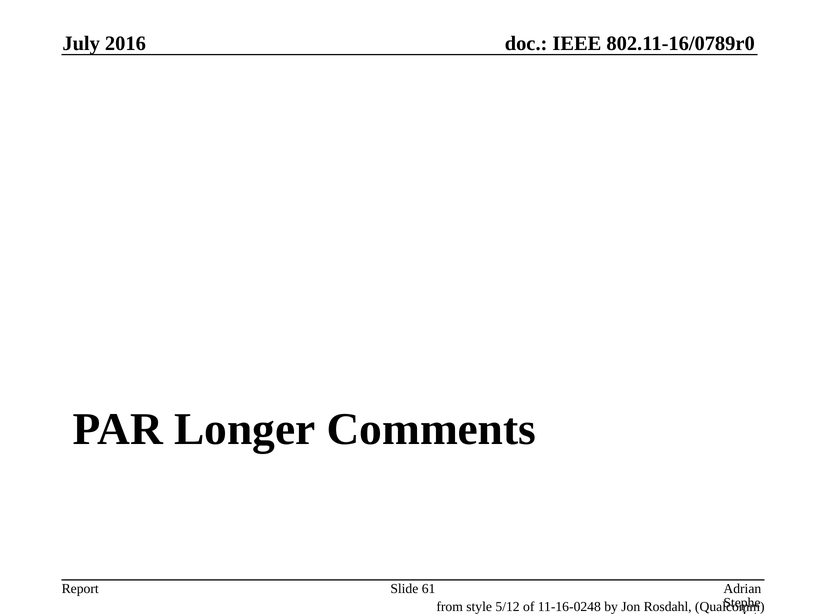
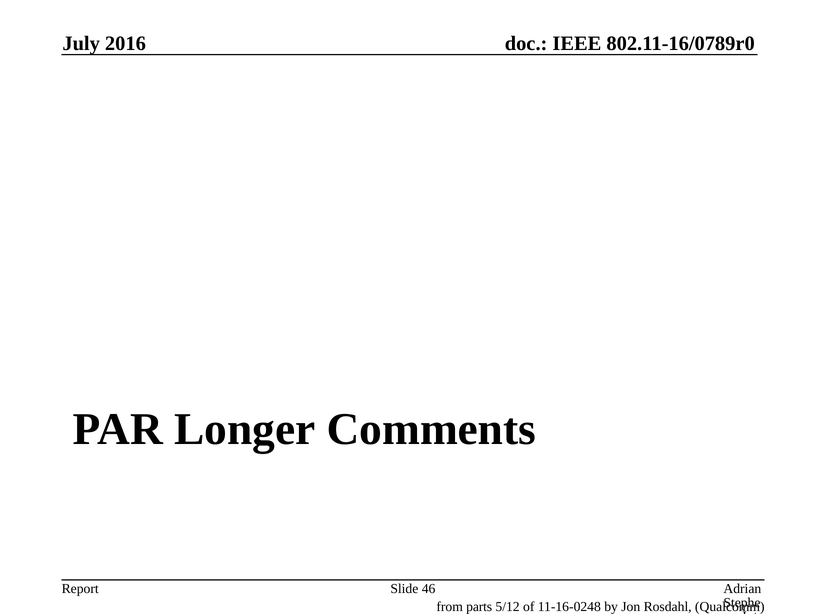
61: 61 -> 46 (429, 589)
style: style -> parts (479, 607)
